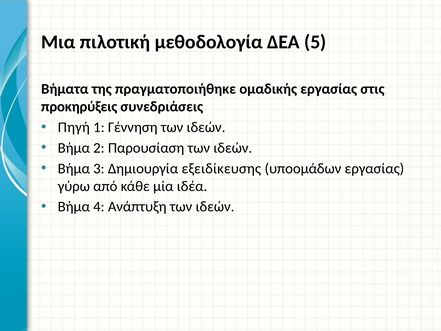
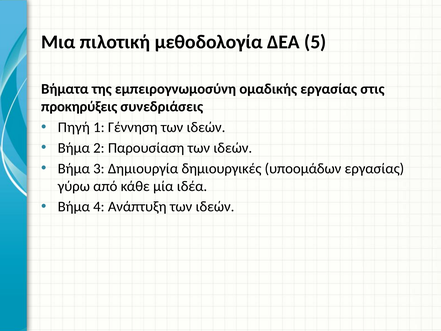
πραγματοποιήθηκε: πραγματοποιήθηκε -> εμπειρογνωμοσύνη (175, 89)
εξειδίκευσης: εξειδίκευσης -> δημιουργικές (221, 168)
